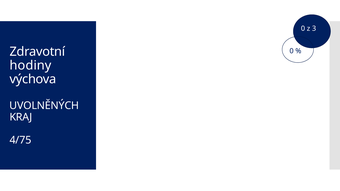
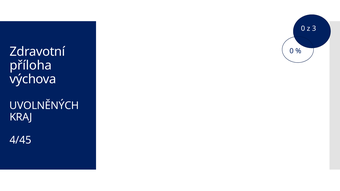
hodiny: hodiny -> příloha (31, 66)
4/75: 4/75 -> 4/45 (20, 140)
